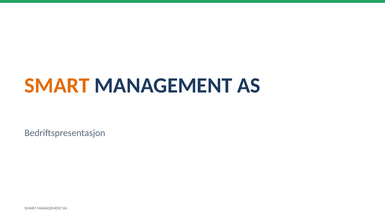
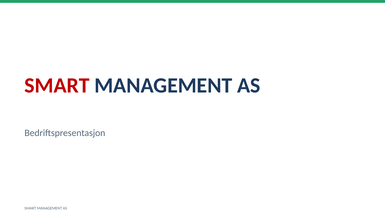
SMART colour: orange -> red (57, 85)
